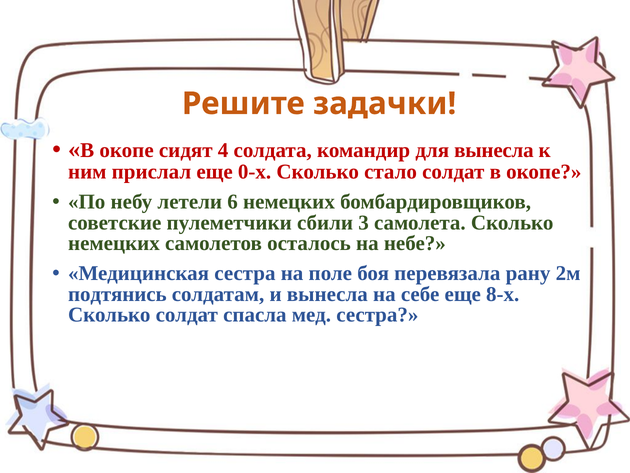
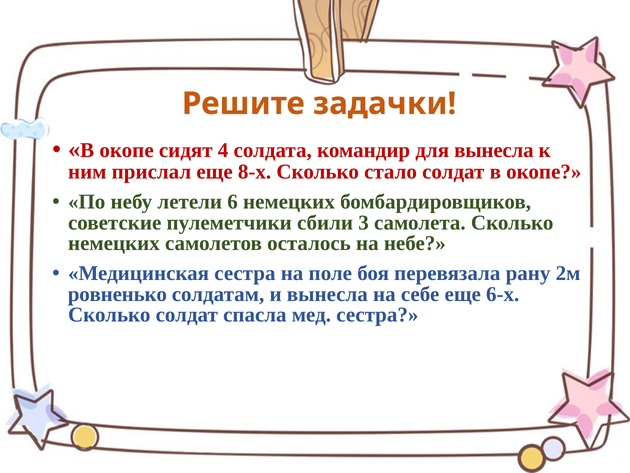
0-х: 0-х -> 8-х (255, 172)
подтянись: подтянись -> ровненько (117, 294)
8-х: 8-х -> 6-х (503, 294)
